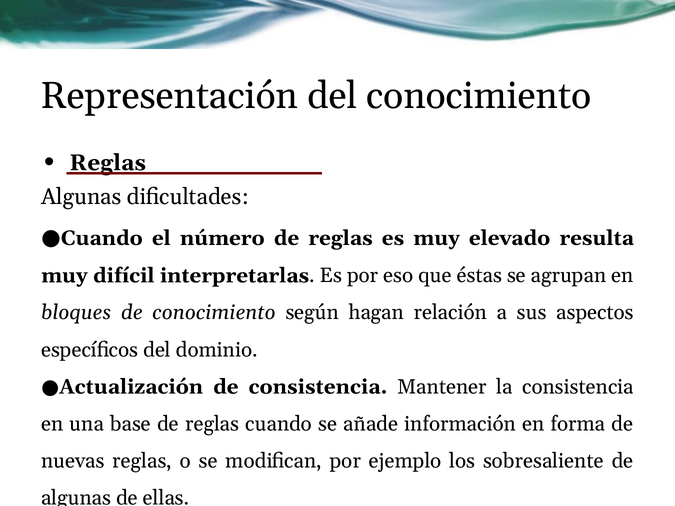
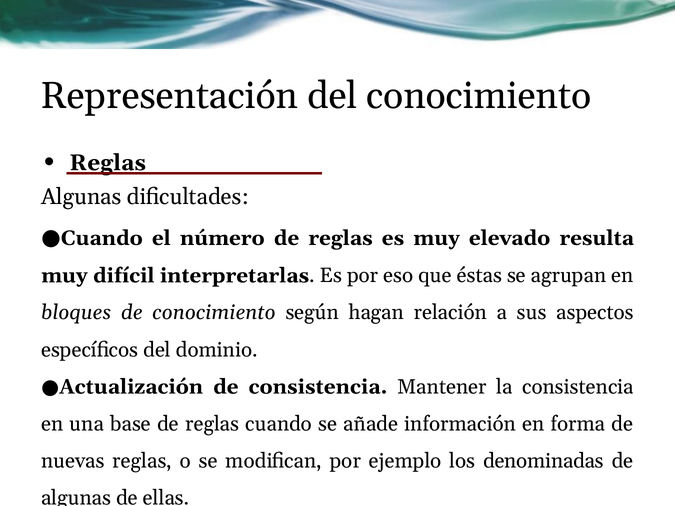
sobresaliente: sobresaliente -> denominadas (543, 461)
